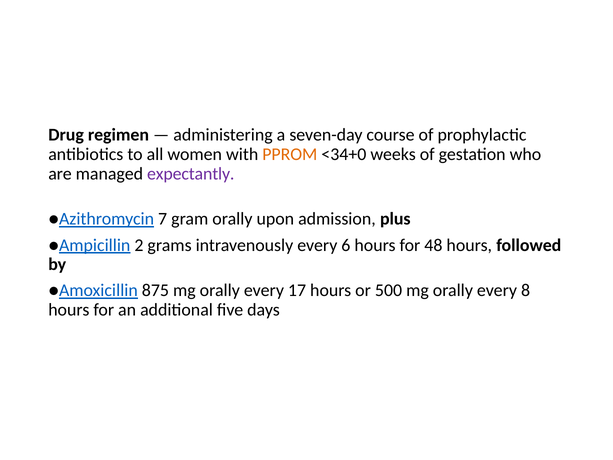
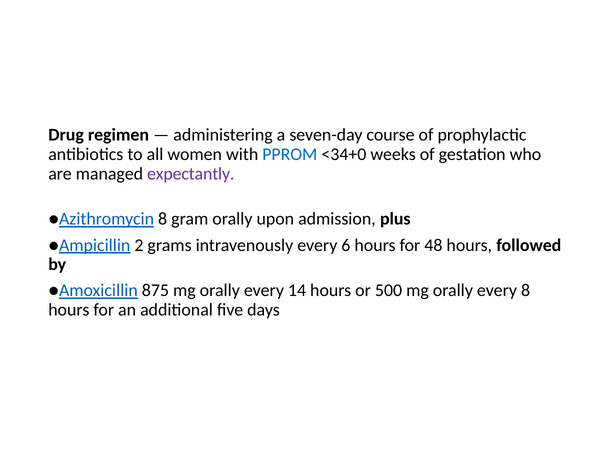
PPROM colour: orange -> blue (290, 154)
●Azithromycin 7: 7 -> 8 (163, 219)
17: 17 -> 14 (297, 290)
